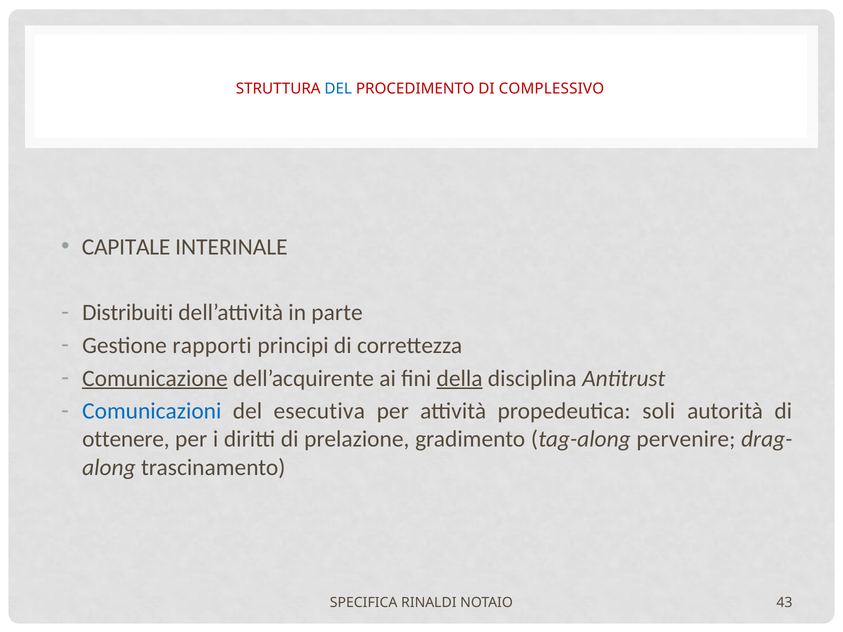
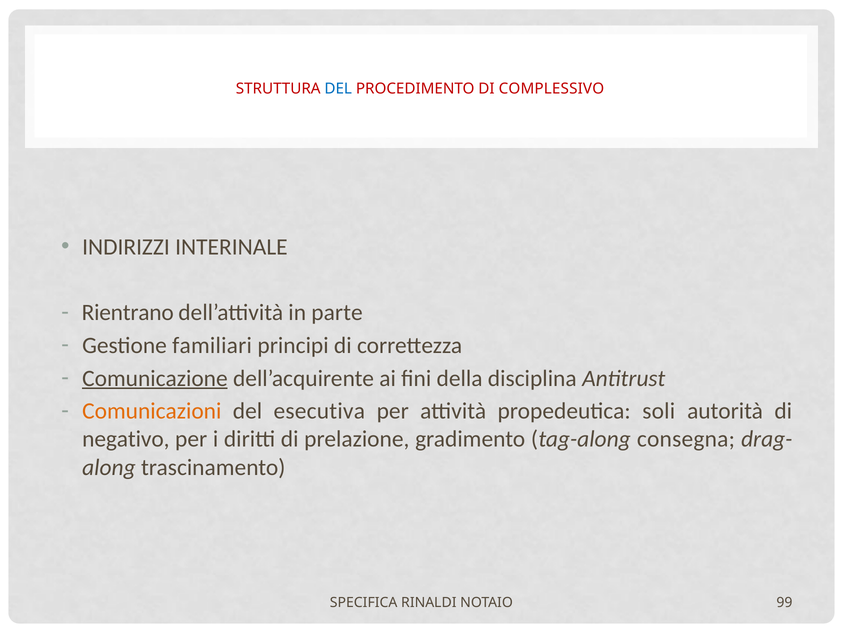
CAPITALE: CAPITALE -> INDIRIZZI (126, 247)
Distribuiti: Distribuiti -> Rientrano (128, 313)
rapporti: rapporti -> familiari (212, 346)
della underline: present -> none (460, 378)
Comunicazioni colour: blue -> orange (152, 411)
ottenere: ottenere -> negativo (126, 439)
pervenire: pervenire -> consegna (686, 439)
43: 43 -> 99 (784, 603)
